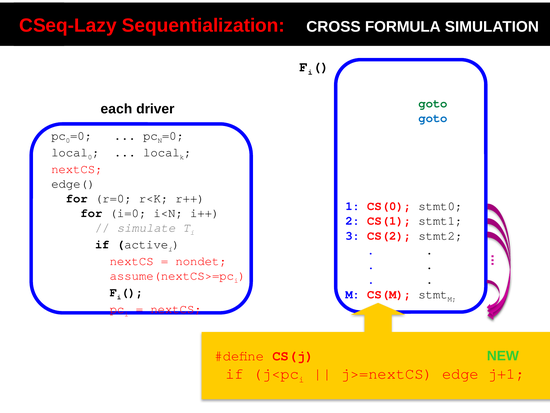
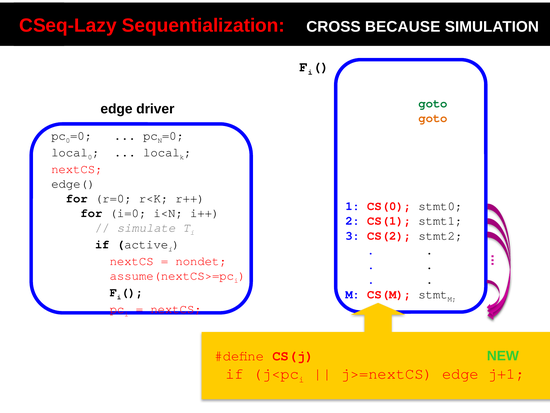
FORMULA: FORMULA -> BECAUSE (403, 27)
each: each -> edge (116, 109)
goto colour: blue -> orange (433, 118)
